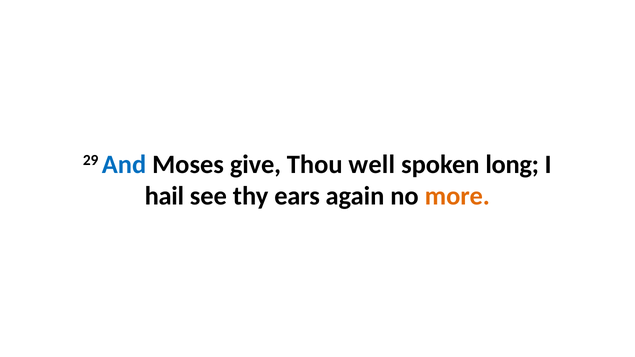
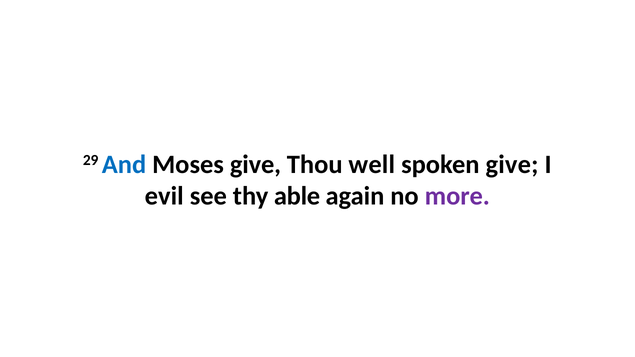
spoken long: long -> give (512, 165)
hail: hail -> evil (164, 196)
ears: ears -> able (297, 196)
more colour: orange -> purple (457, 196)
